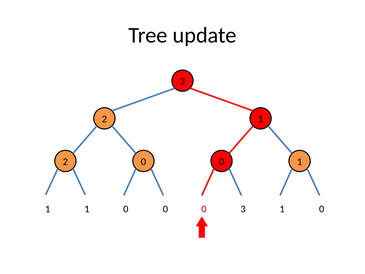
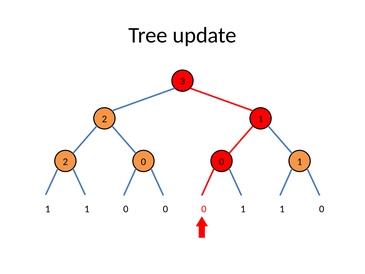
0 0 0 3: 3 -> 1 (243, 209)
